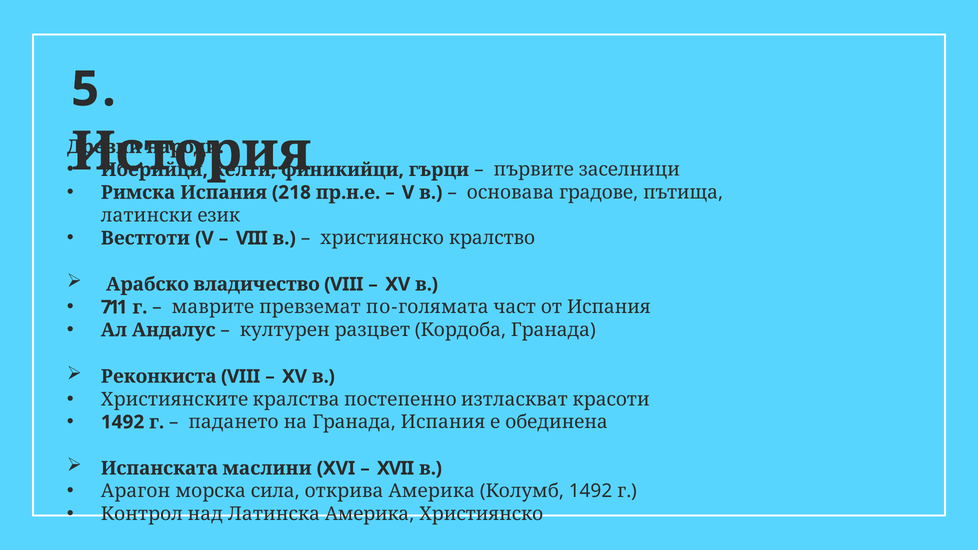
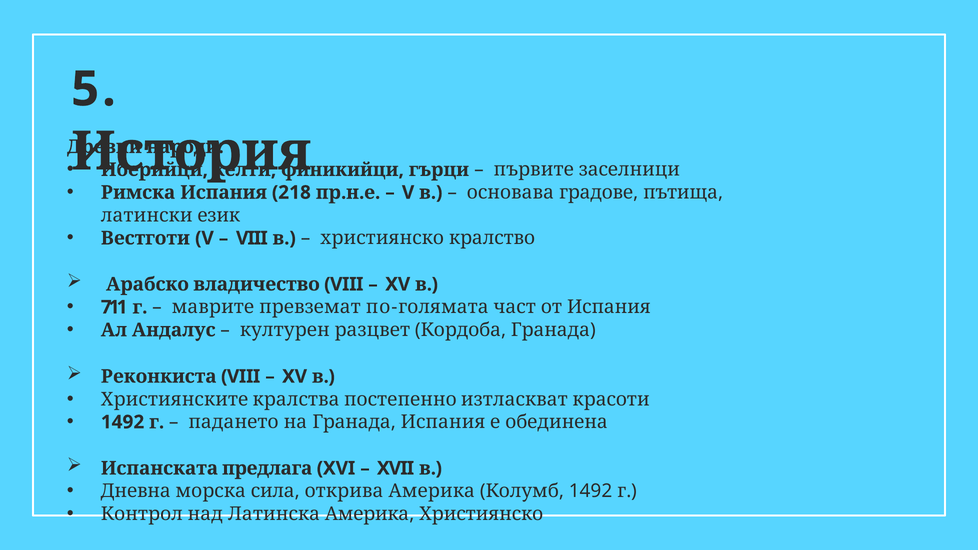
маслини: маслини -> предлага (267, 468)
Арагон: Арагон -> Дневна (136, 491)
